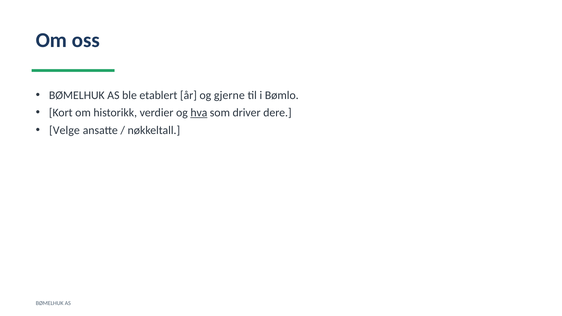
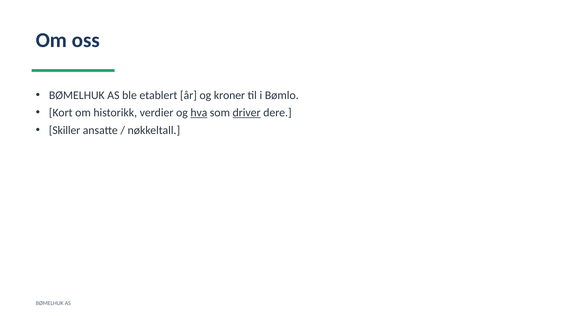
gjerne: gjerne -> kroner (229, 95)
driver underline: none -> present (247, 113)
Velge: Velge -> Skiller (65, 130)
